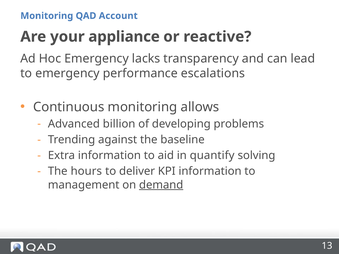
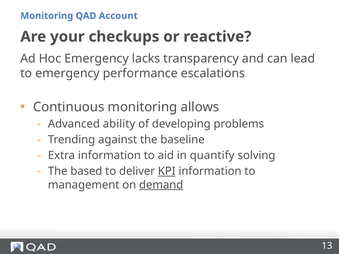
appliance: appliance -> checkups (124, 37)
billion: billion -> ability (119, 124)
hours: hours -> based (86, 171)
KPI underline: none -> present (167, 171)
